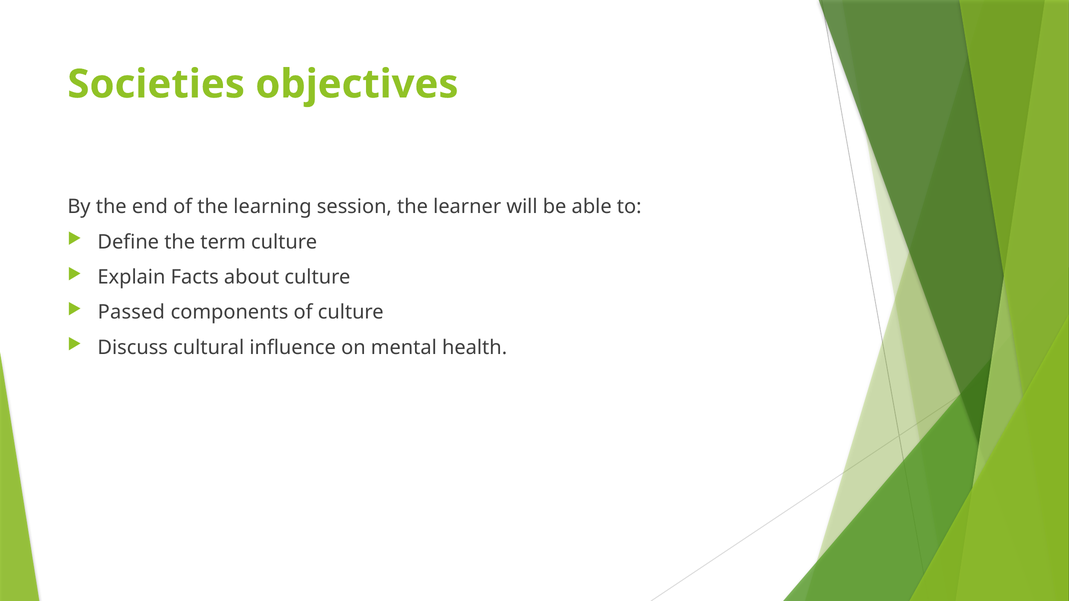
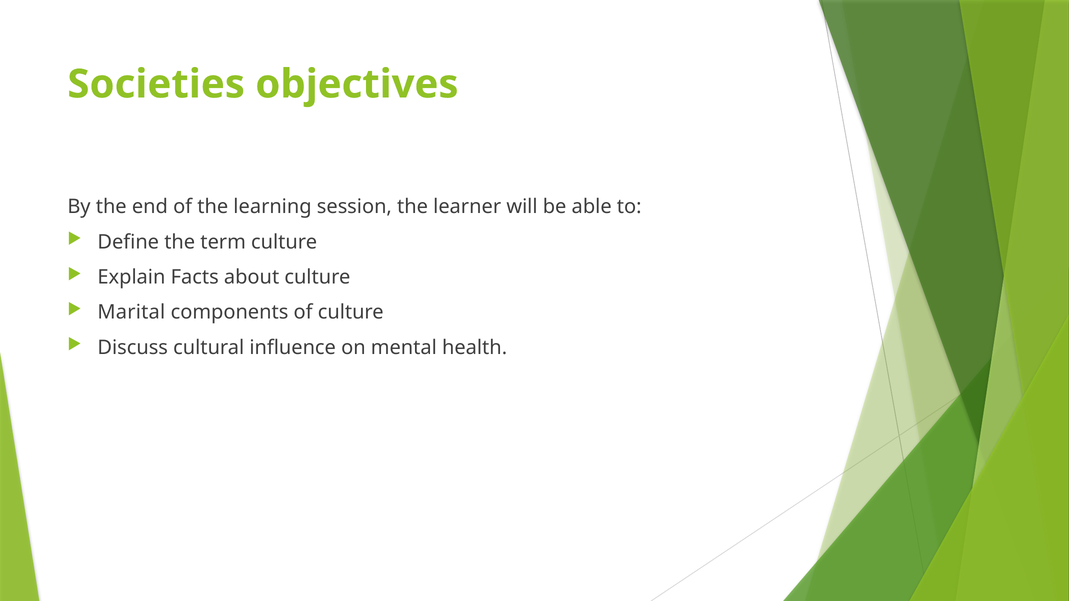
Passed: Passed -> Marital (131, 312)
